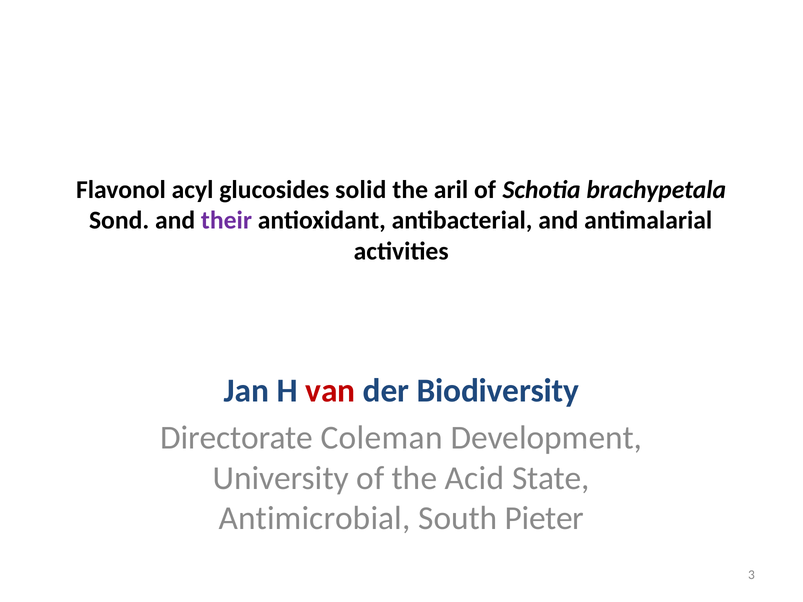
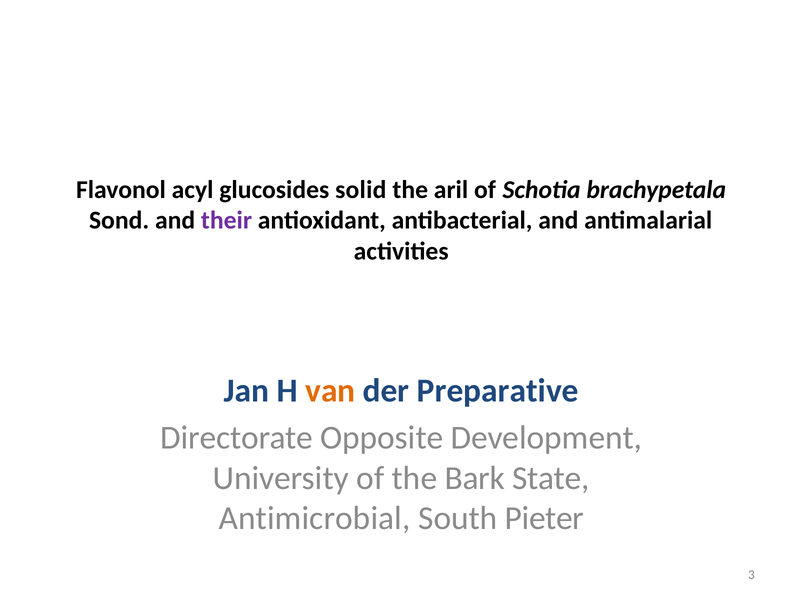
van colour: red -> orange (330, 391)
Biodiversity: Biodiversity -> Preparative (498, 391)
Coleman: Coleman -> Opposite (382, 438)
Acid: Acid -> Bark (475, 478)
